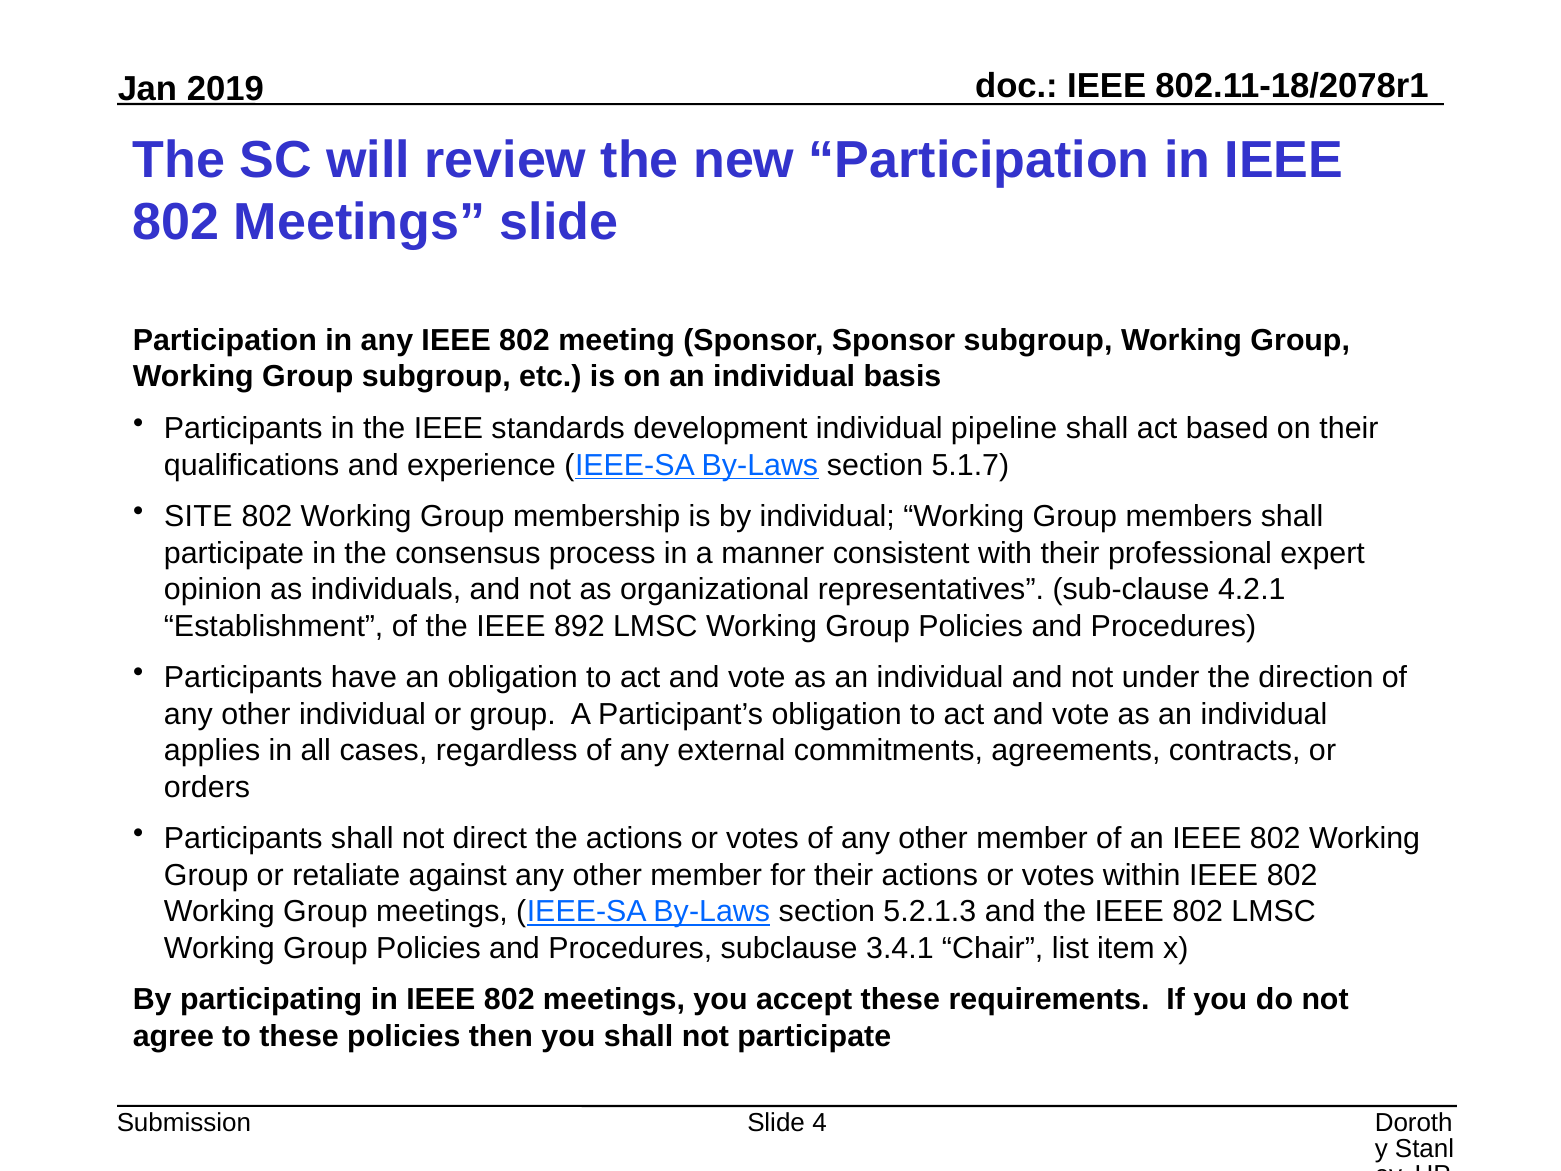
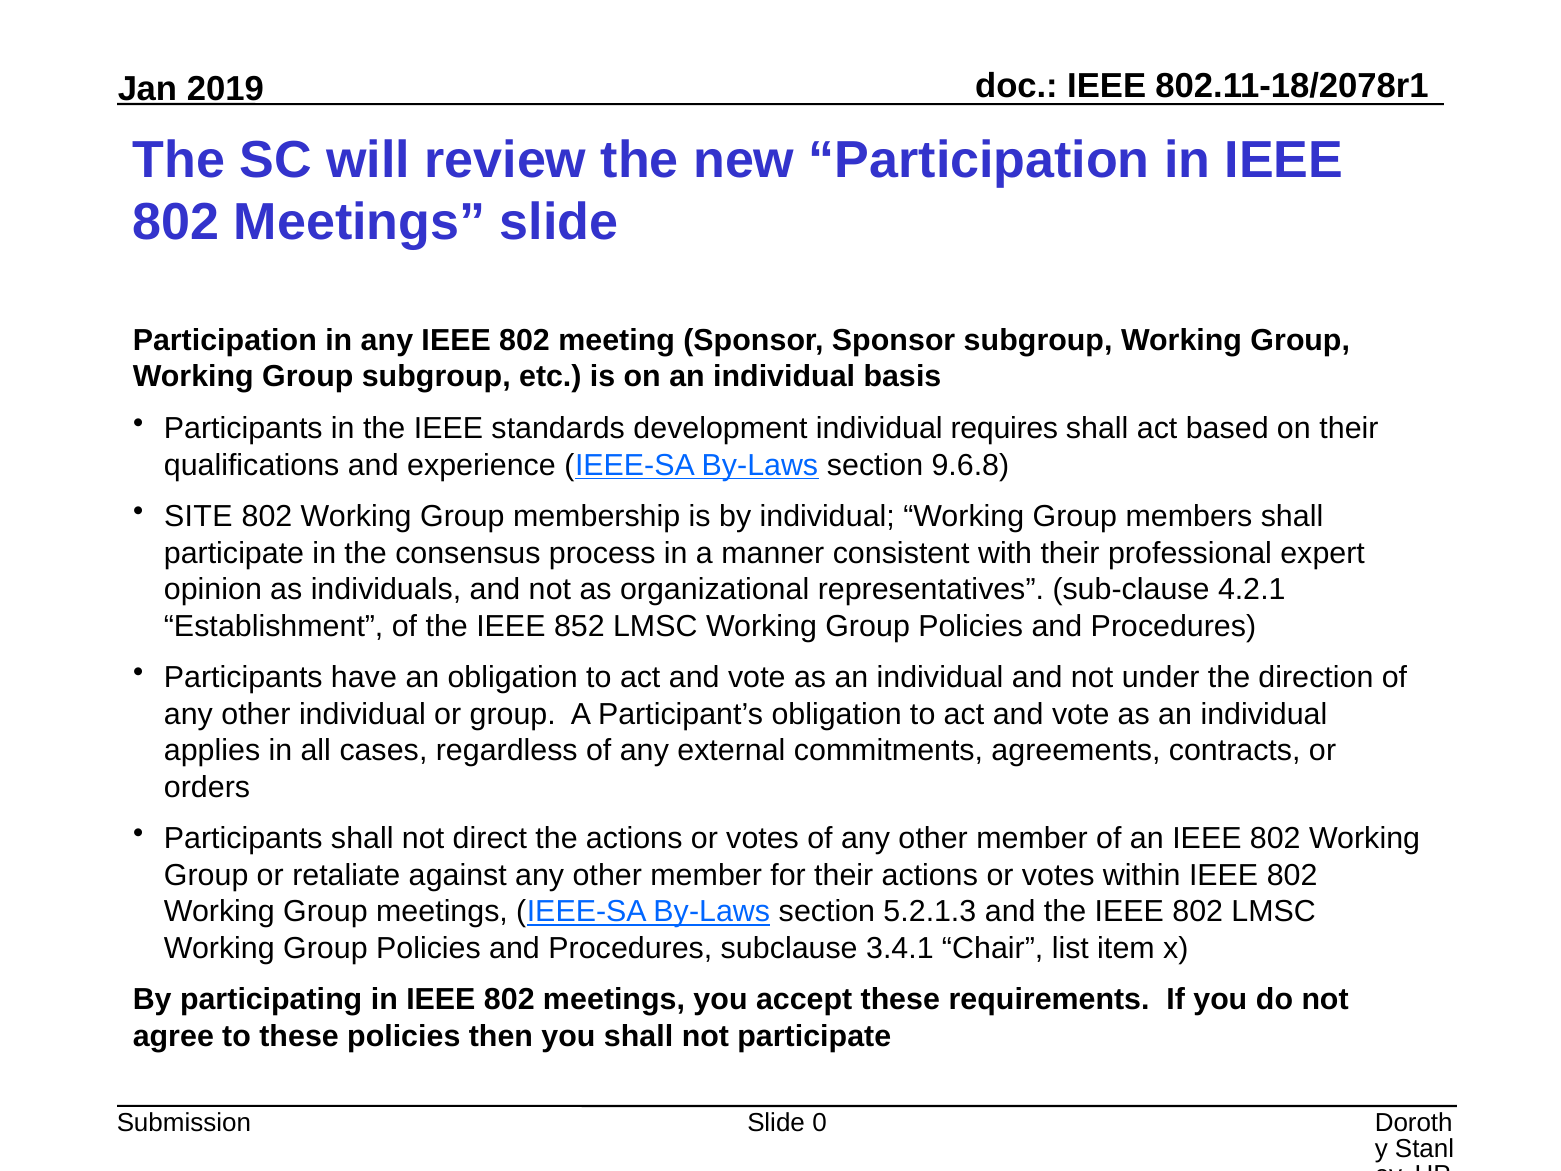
pipeline: pipeline -> requires (1004, 428)
5.1.7: 5.1.7 -> 9.6.8 (970, 465)
892: 892 -> 852 (579, 626)
4: 4 -> 0 (820, 1123)
